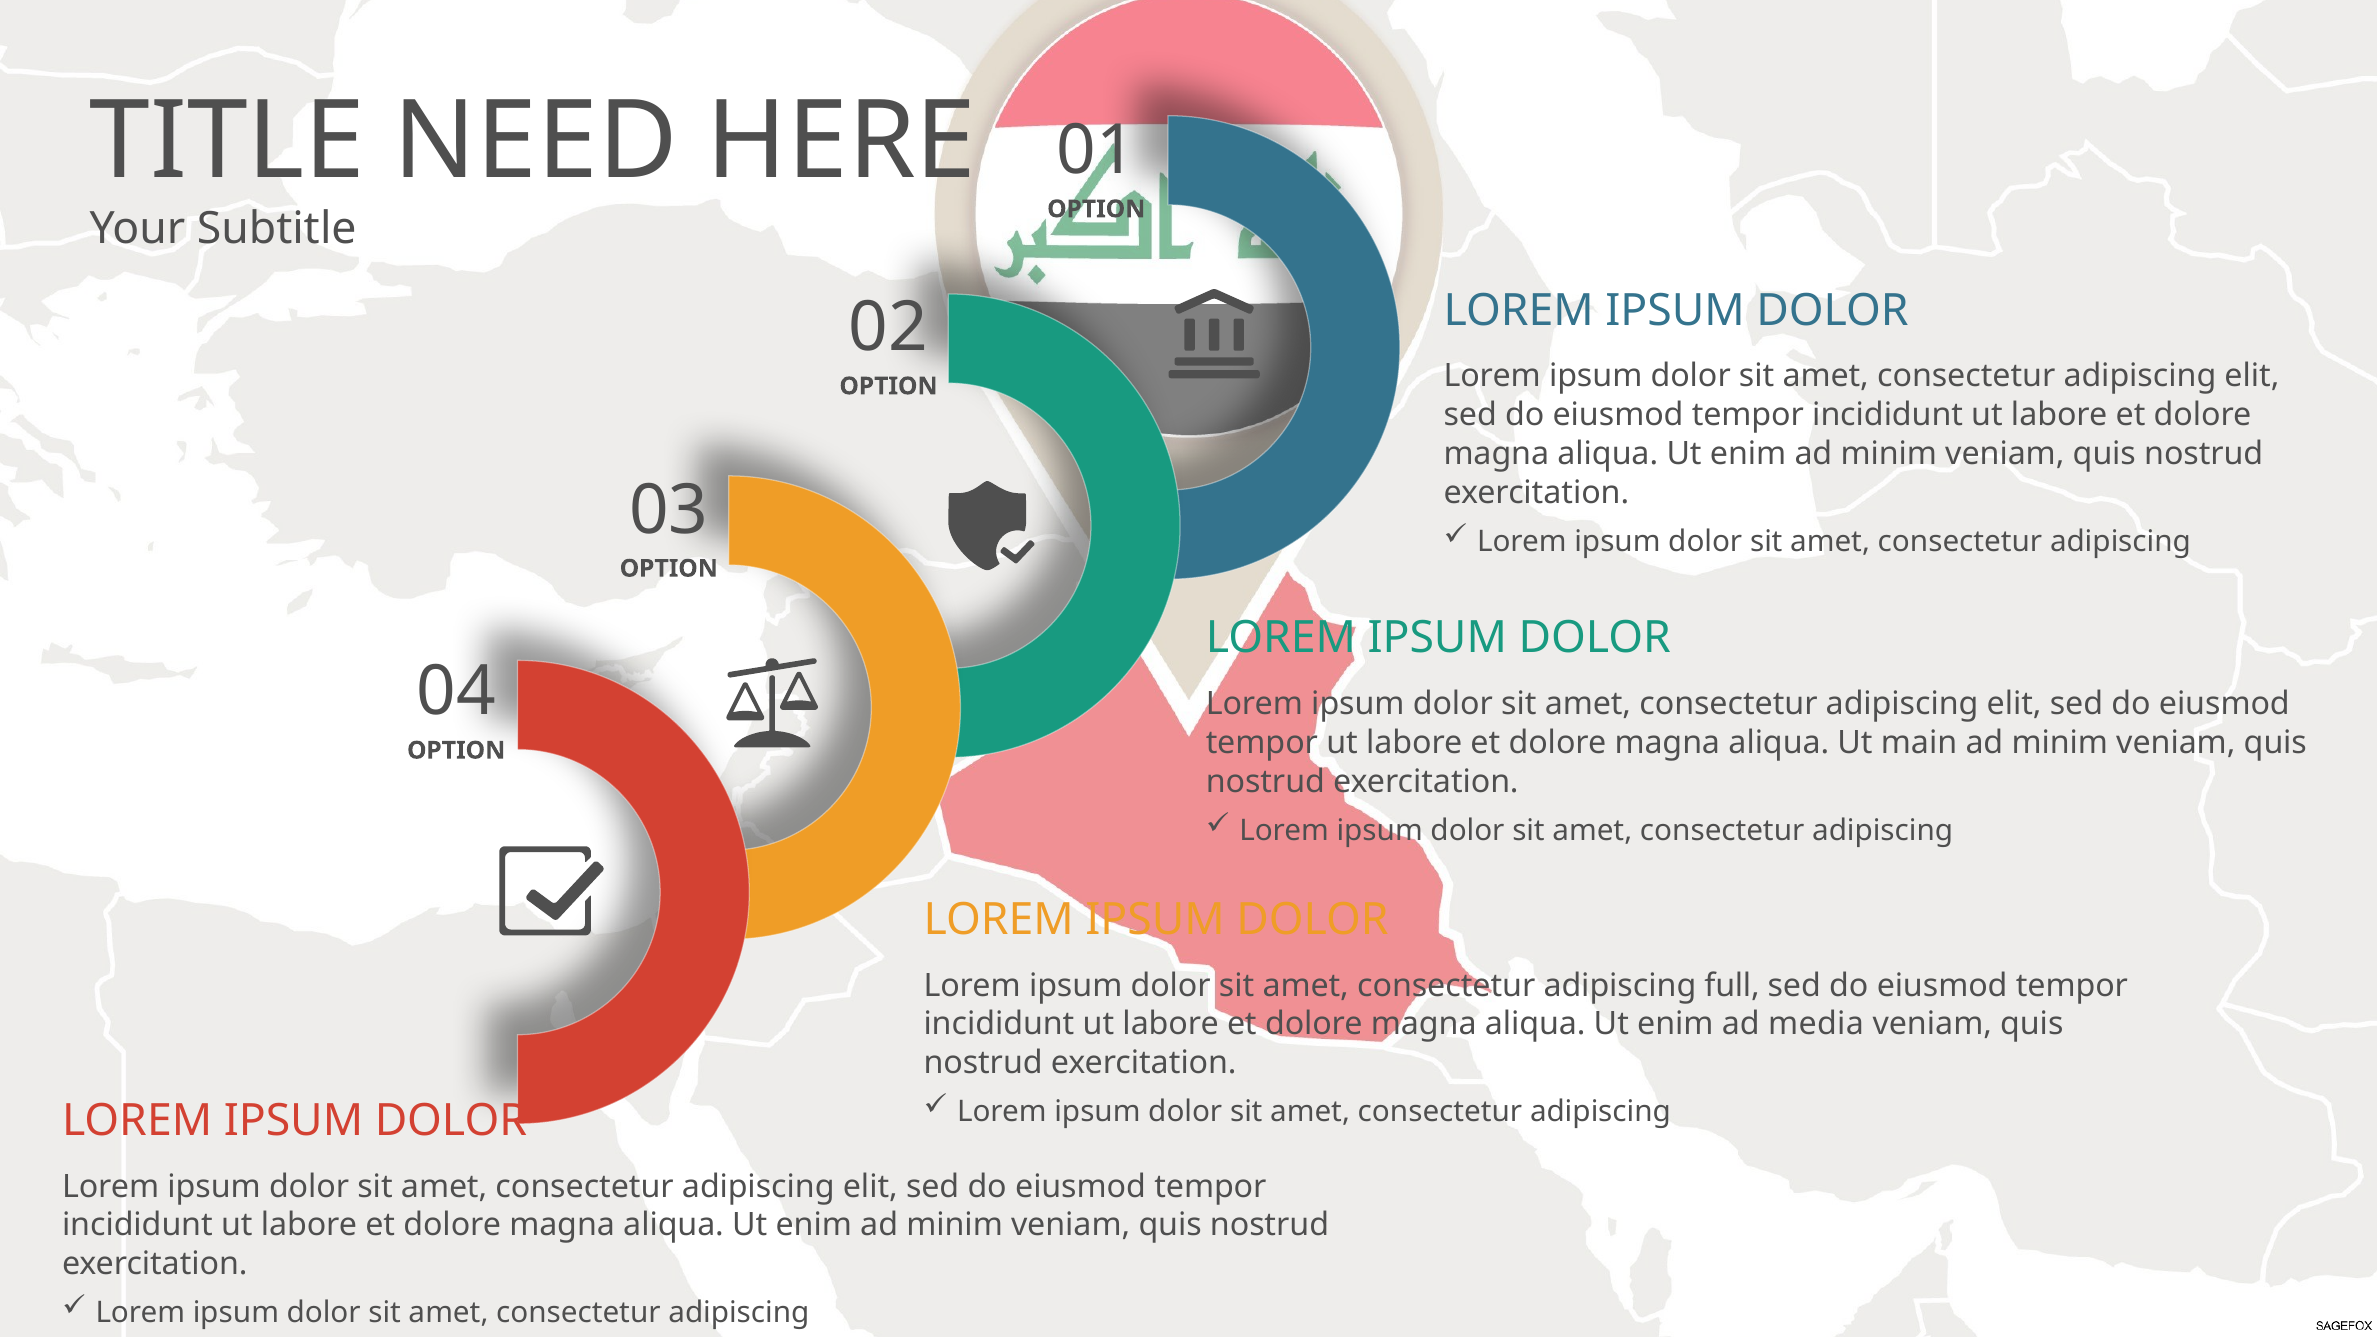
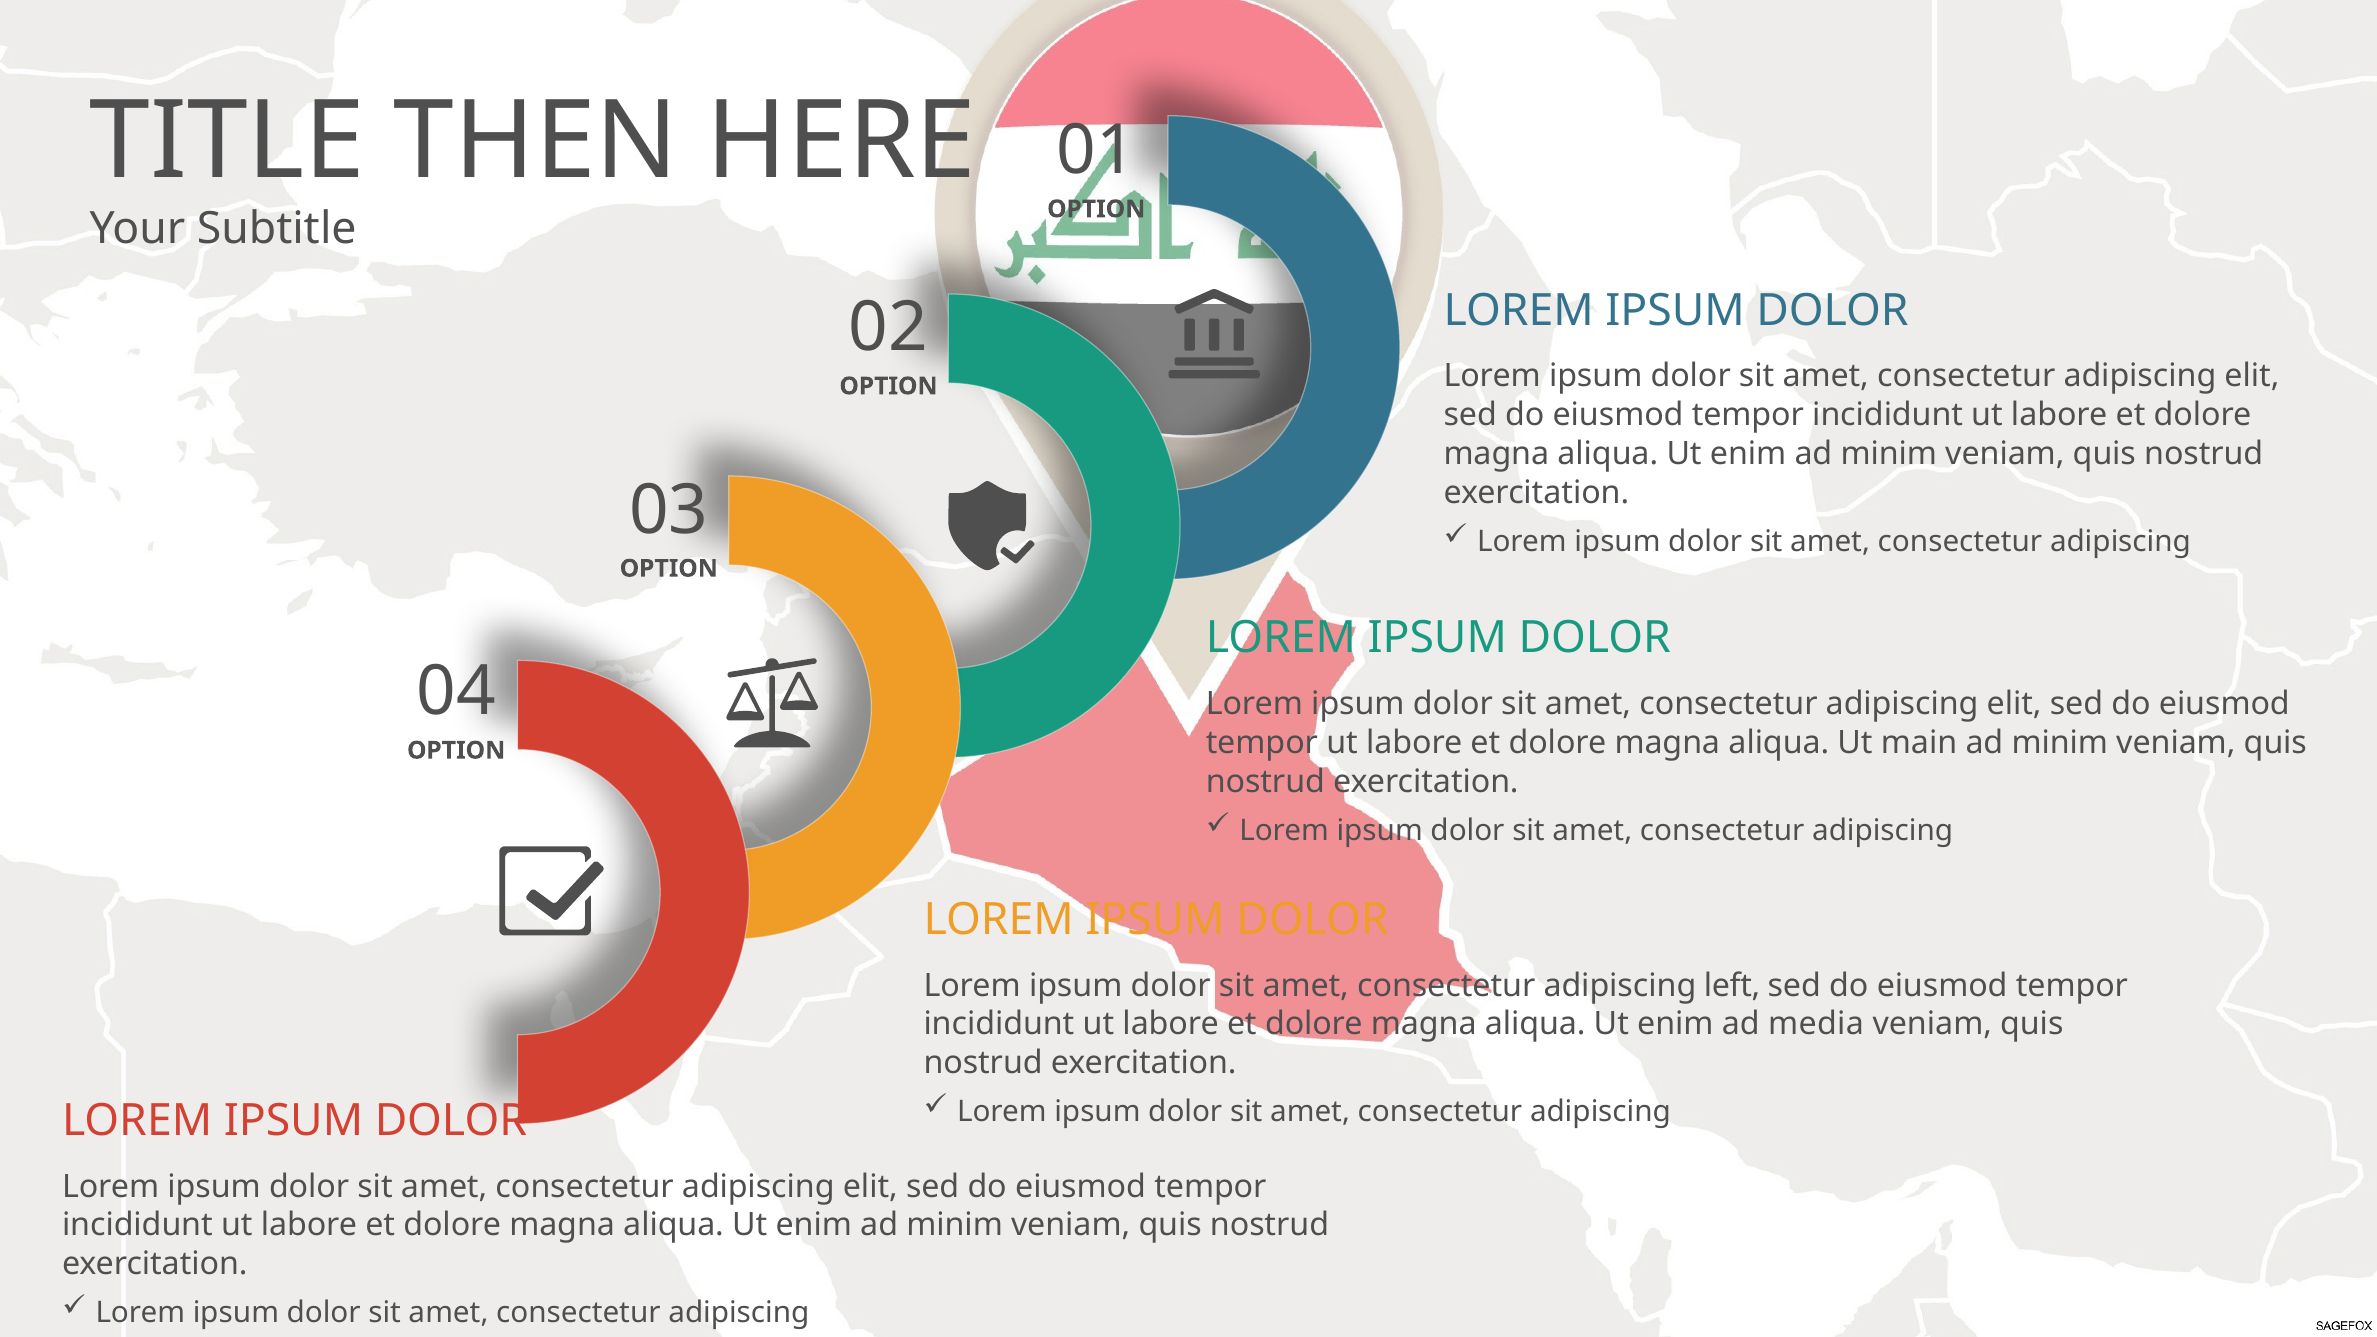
NEED: NEED -> THEN (536, 141)
full: full -> left (1732, 986)
